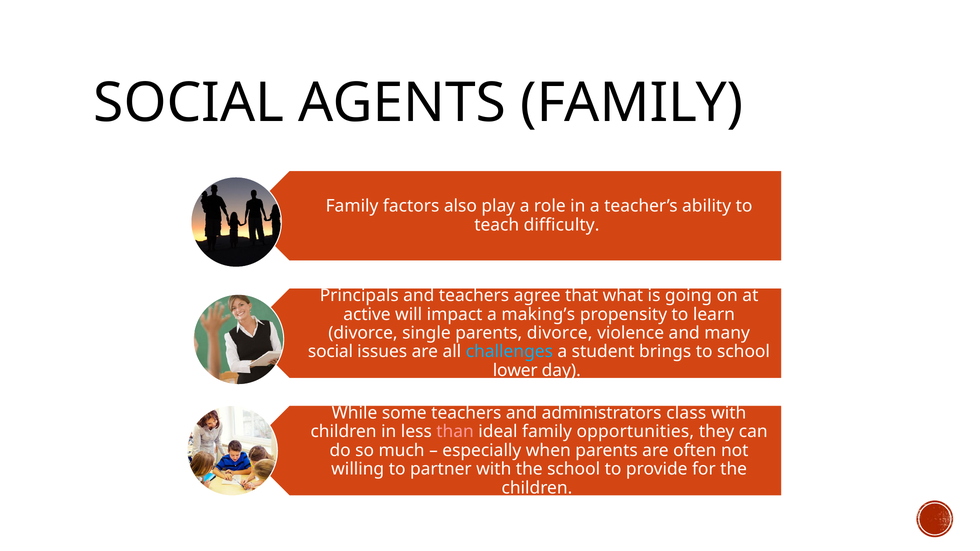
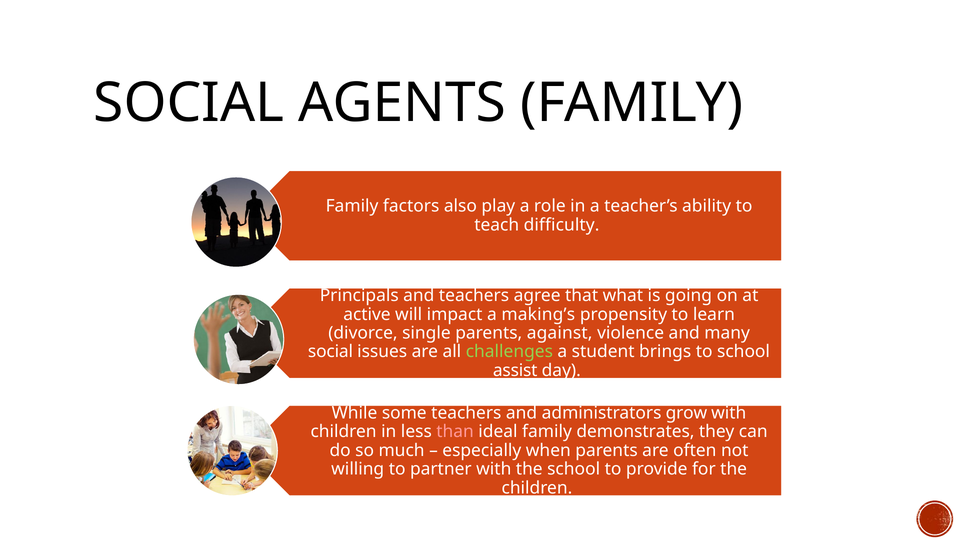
parents divorce: divorce -> against (560, 333)
challenges colour: light blue -> light green (509, 352)
lower: lower -> assist (515, 371)
class: class -> grow (686, 413)
opportunities: opportunities -> demonstrates (635, 432)
